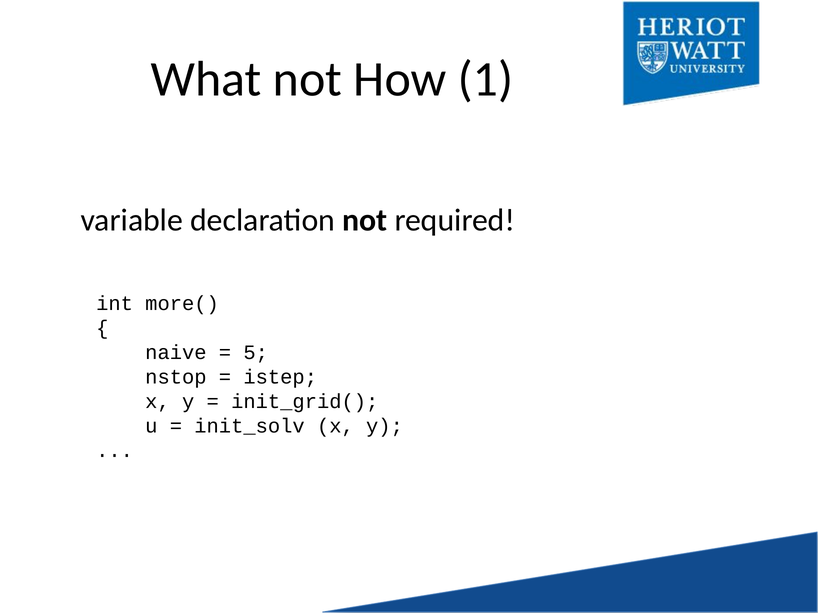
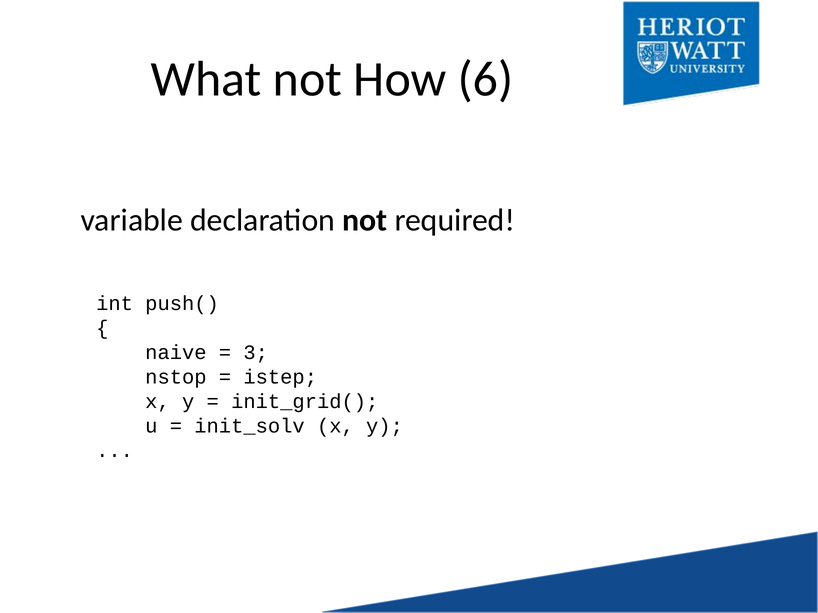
1: 1 -> 6 (486, 79)
more(: more( -> push( (182, 304)
5: 5 -> 3 (256, 353)
